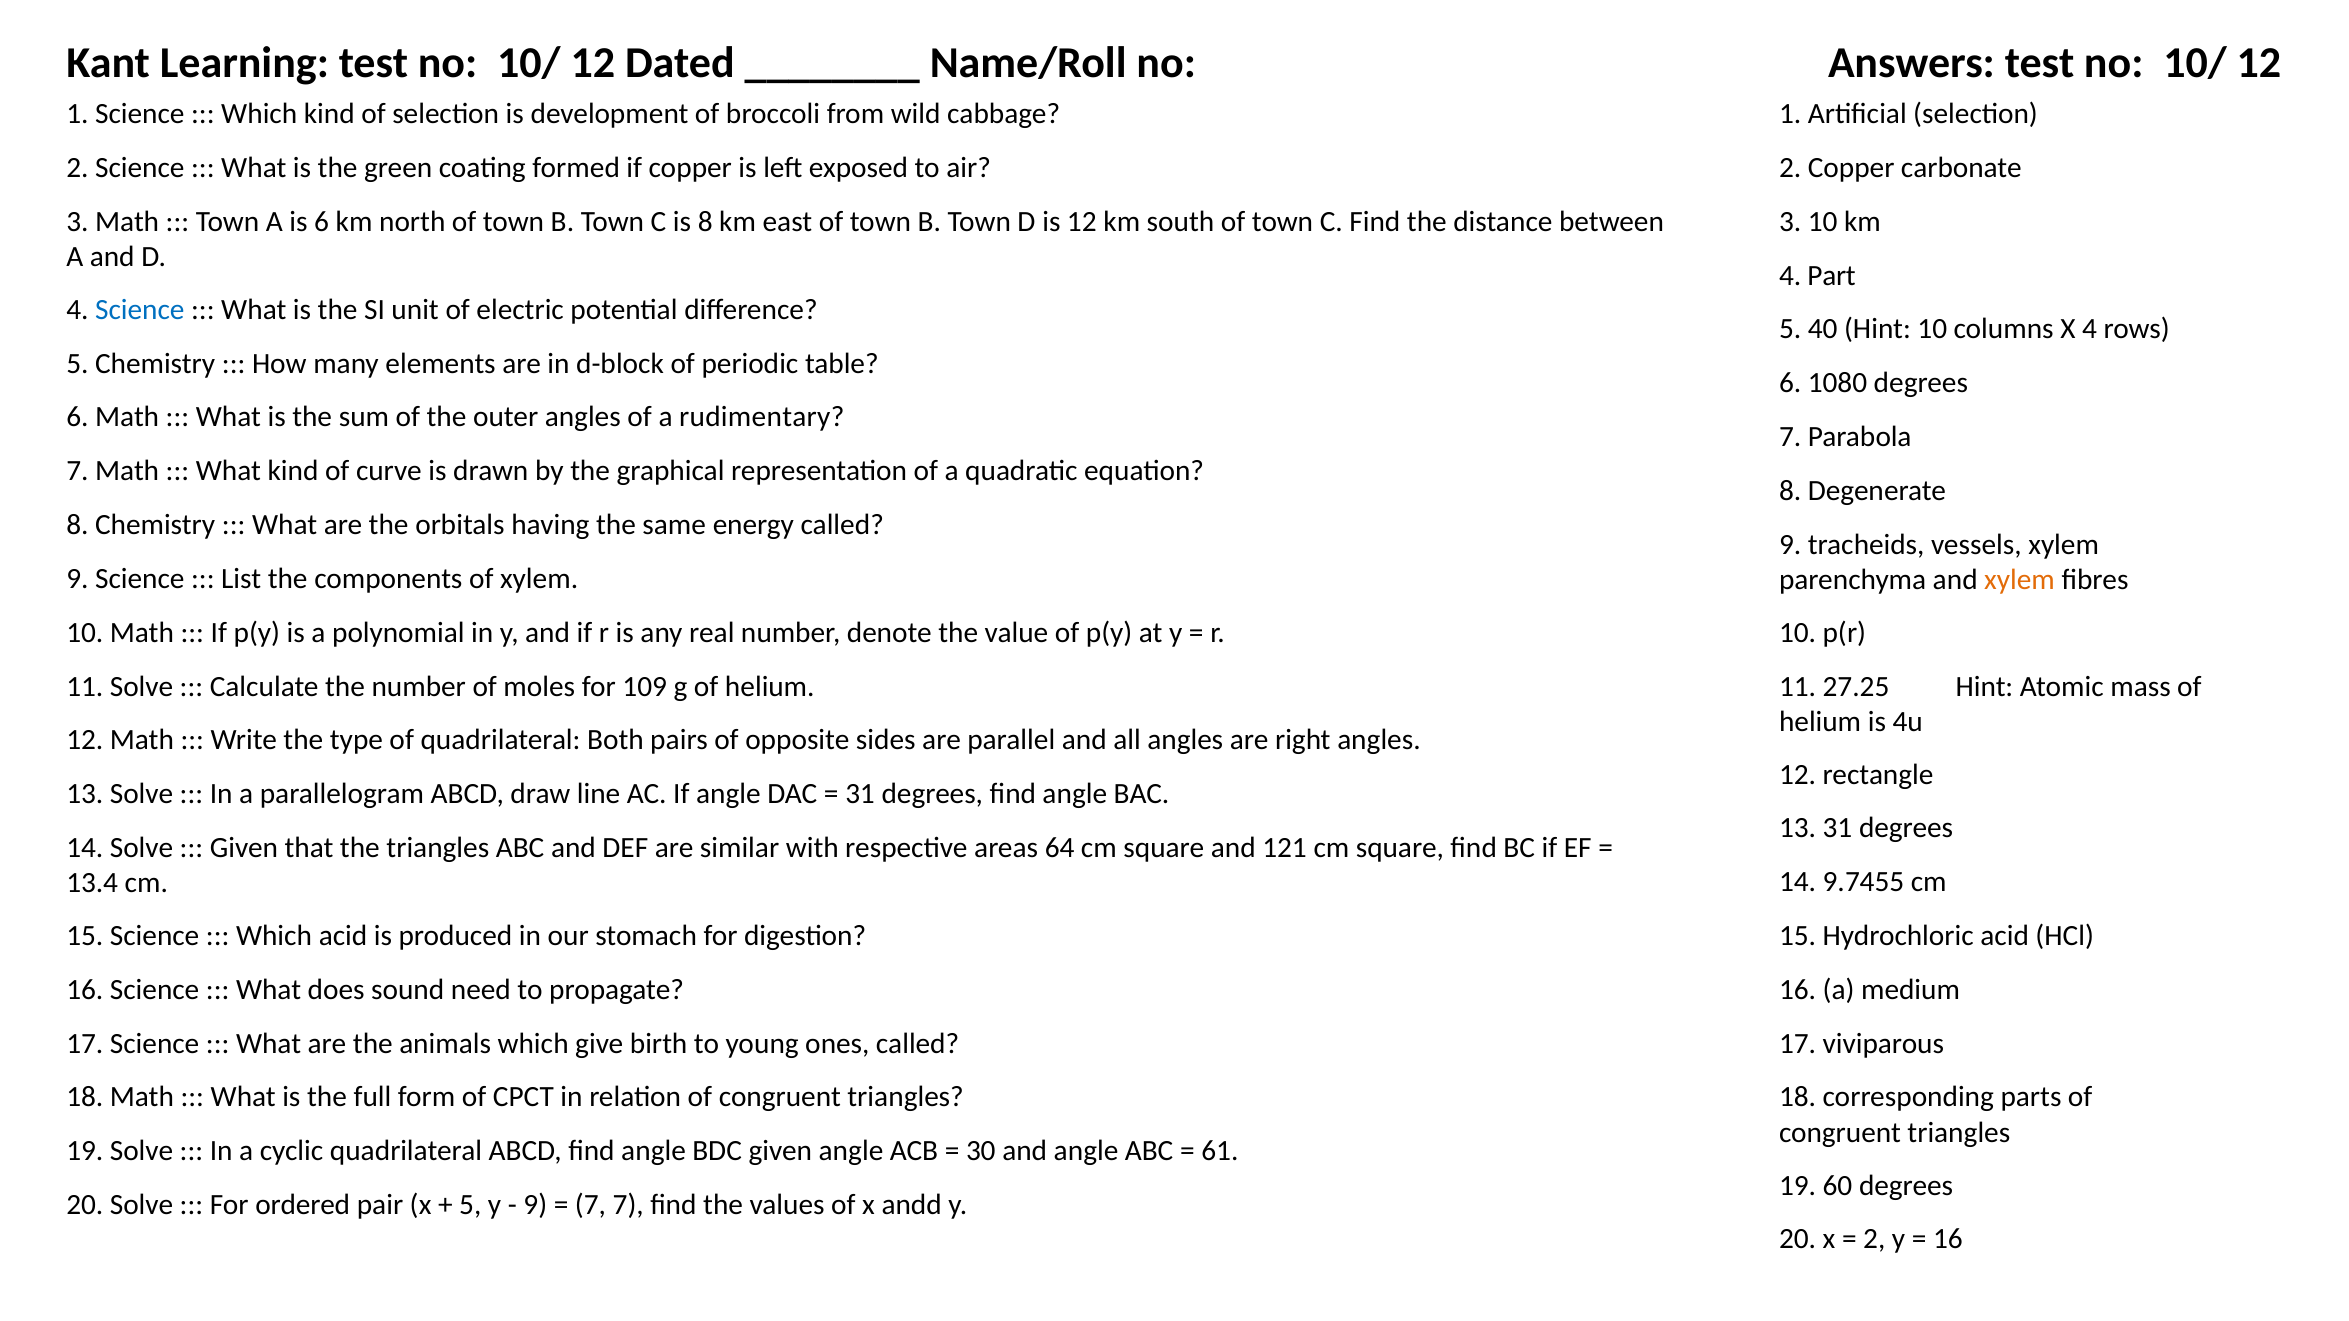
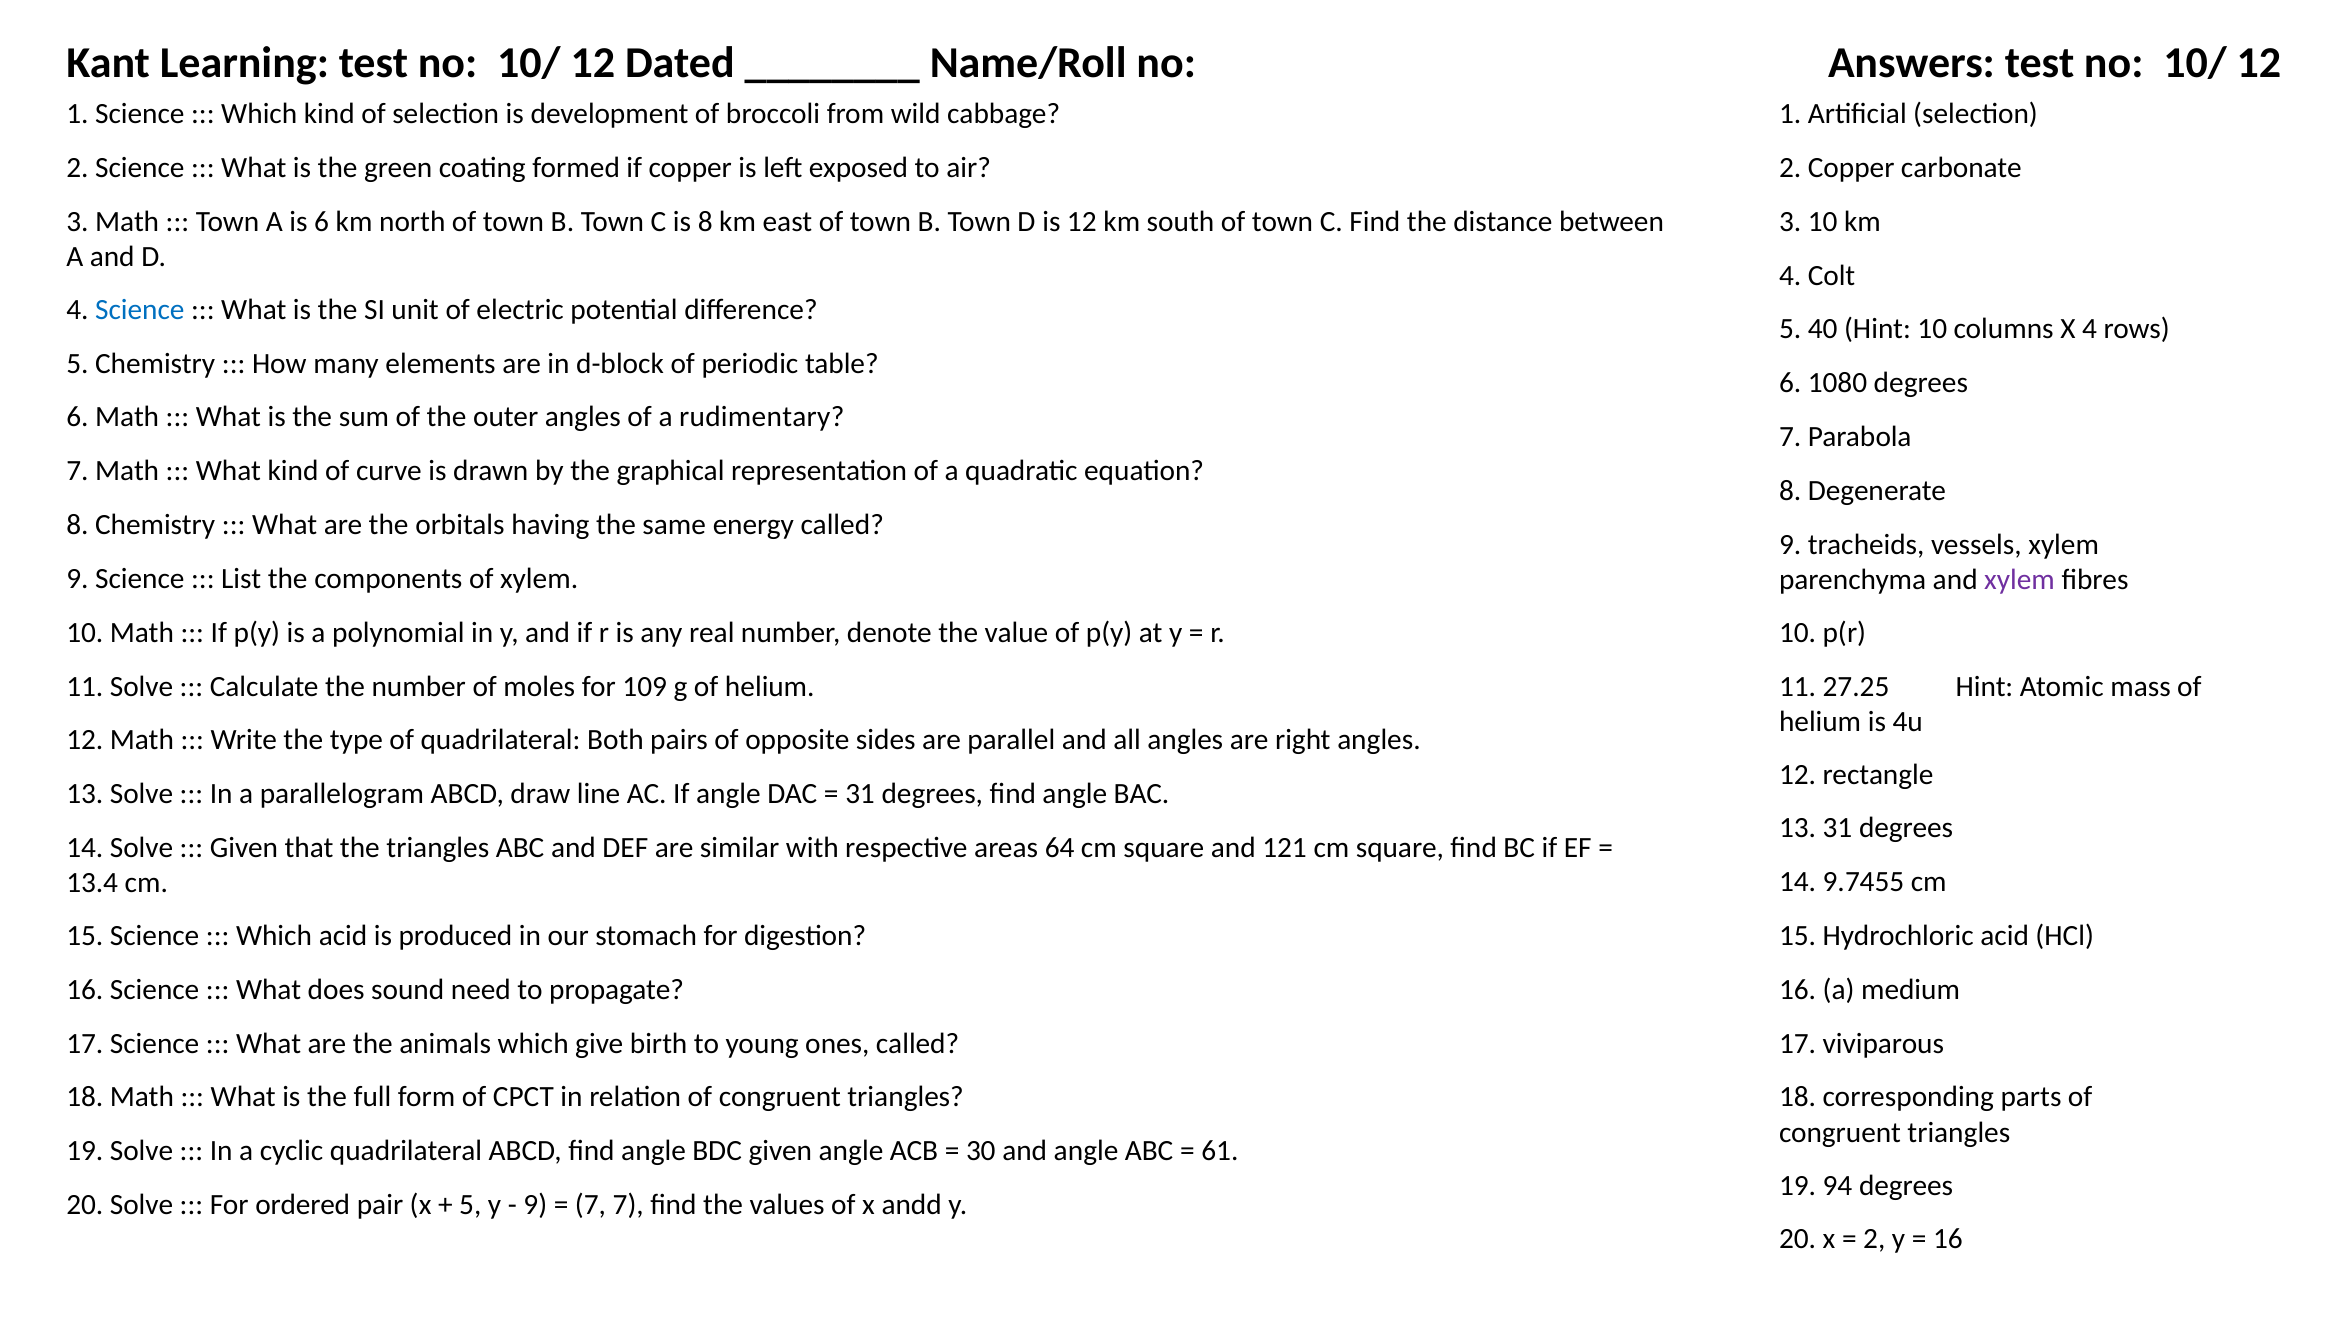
Part: Part -> Colt (1831, 275)
xylem colour: orange -> purple (2020, 580)
60: 60 -> 94 (1838, 1186)
